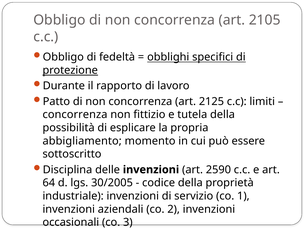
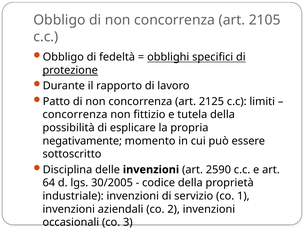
abbigliamento: abbigliamento -> negativamente (82, 141)
